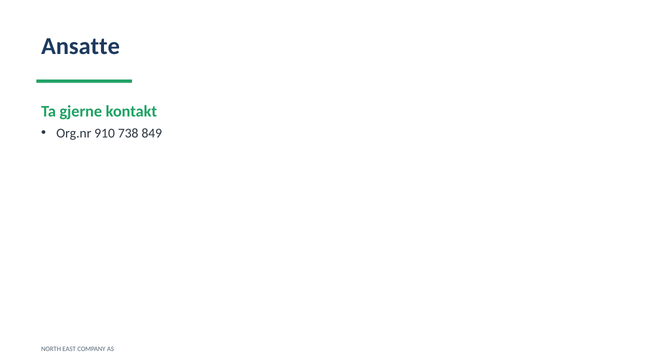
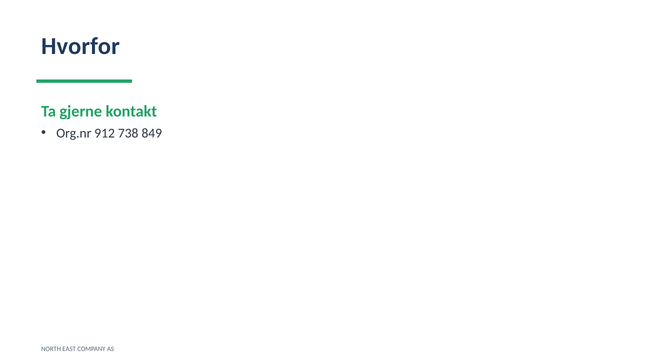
Ansatte: Ansatte -> Hvorfor (80, 46)
910: 910 -> 912 (105, 133)
